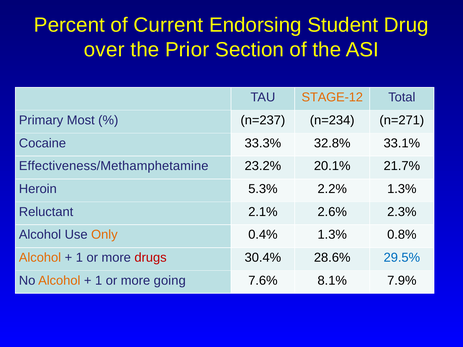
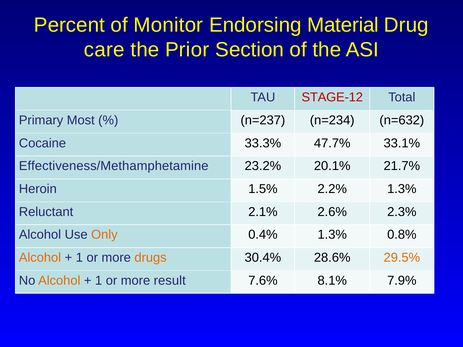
Current: Current -> Monitor (168, 25)
Student: Student -> Material (343, 25)
over: over -> care (104, 50)
STAGE-12 colour: orange -> red (332, 97)
n=271: n=271 -> n=632 (402, 120)
32.8%: 32.8% -> 47.7% (332, 143)
5.3%: 5.3% -> 1.5% (263, 189)
drugs colour: red -> orange (151, 258)
29.5% colour: blue -> orange (402, 258)
going: going -> result (170, 281)
